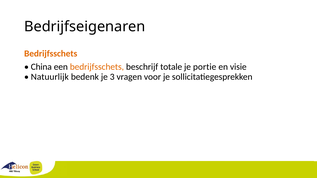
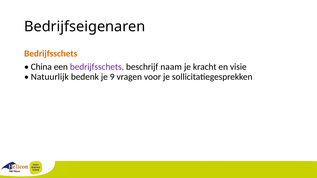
bedrijfsschets colour: orange -> purple (97, 67)
totale: totale -> naam (171, 67)
portie: portie -> kracht (205, 67)
3: 3 -> 9 (112, 77)
